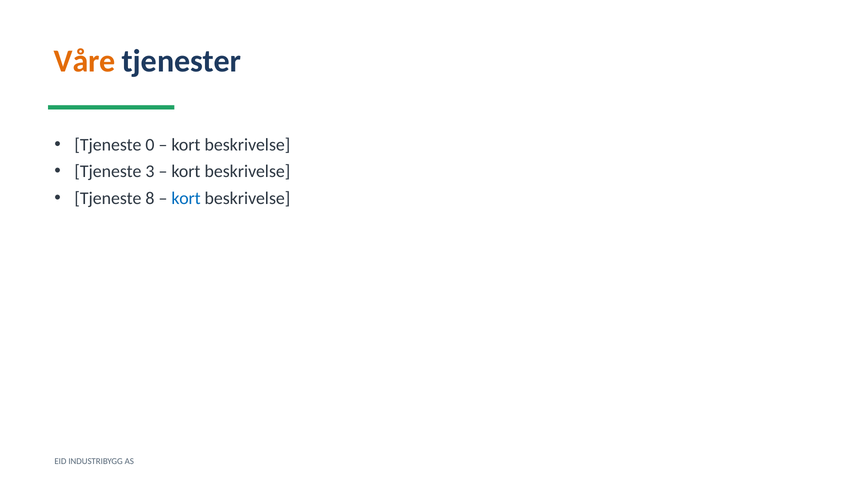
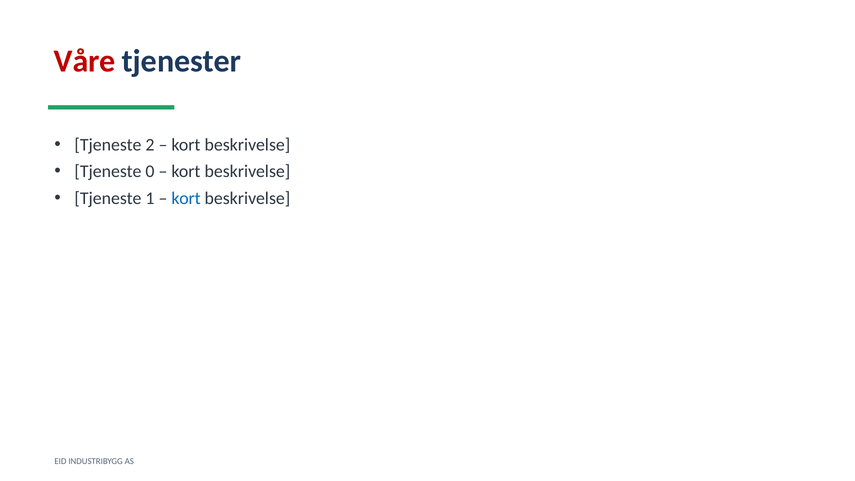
Våre colour: orange -> red (85, 61)
0: 0 -> 2 (150, 145)
3: 3 -> 0 (150, 172)
8: 8 -> 1 (150, 198)
